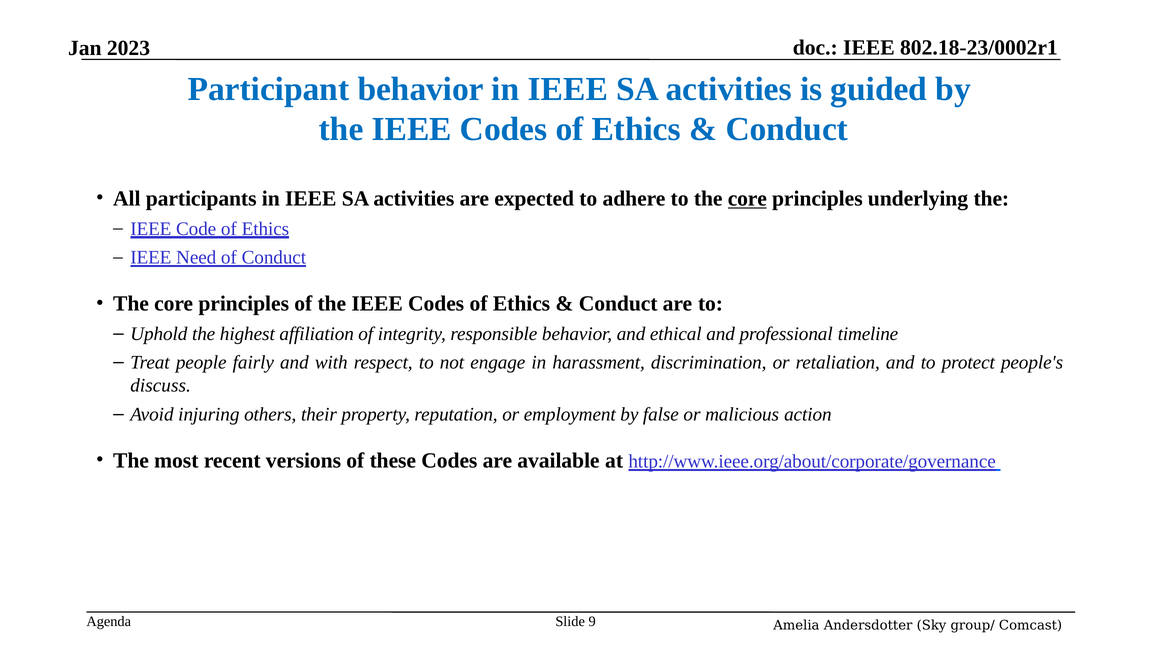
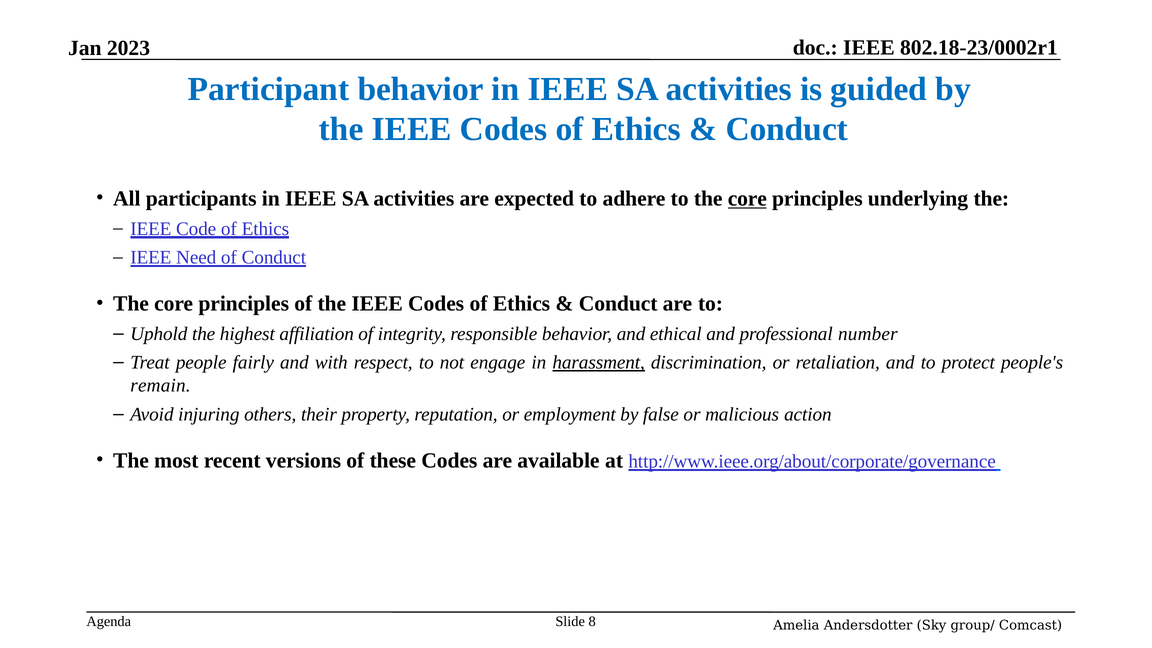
timeline: timeline -> number (868, 334)
harassment underline: none -> present (599, 363)
discuss: discuss -> remain (160, 386)
9: 9 -> 8 (592, 621)
